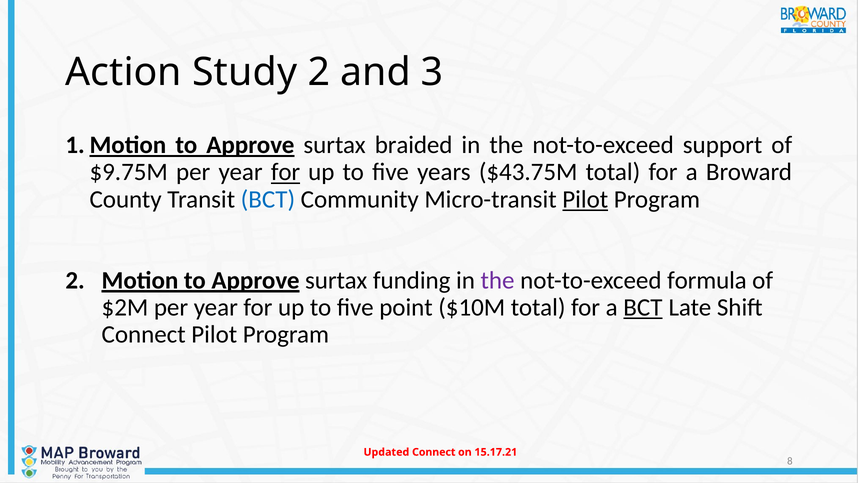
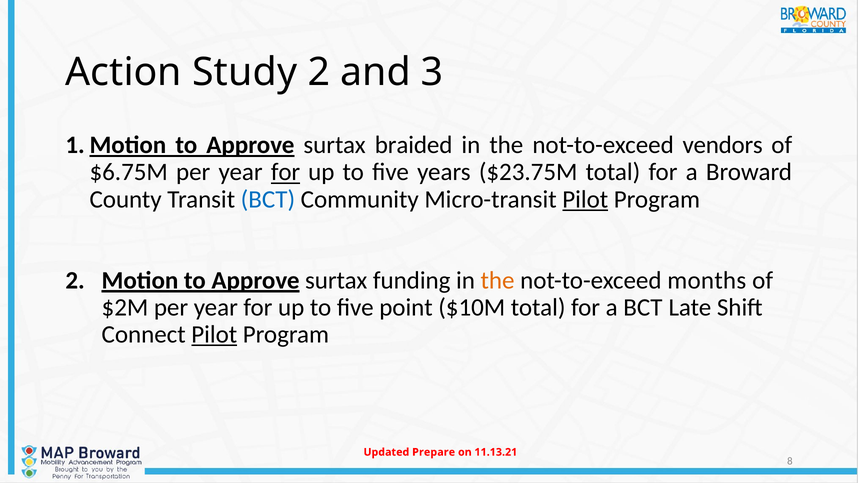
support: support -> vendors (723, 145)
$9.75M: $9.75M -> $6.75M (129, 172)
$43.75M: $43.75M -> $23.75M (528, 172)
the colour: purple -> orange (498, 280)
formula: formula -> months (707, 280)
BCT underline: present -> none (643, 307)
Pilot underline: none -> present (214, 334)
Updated Connect: Connect -> Prepare (434, 452)
15.17.21: 15.17.21 -> 11.13.21 (496, 452)
